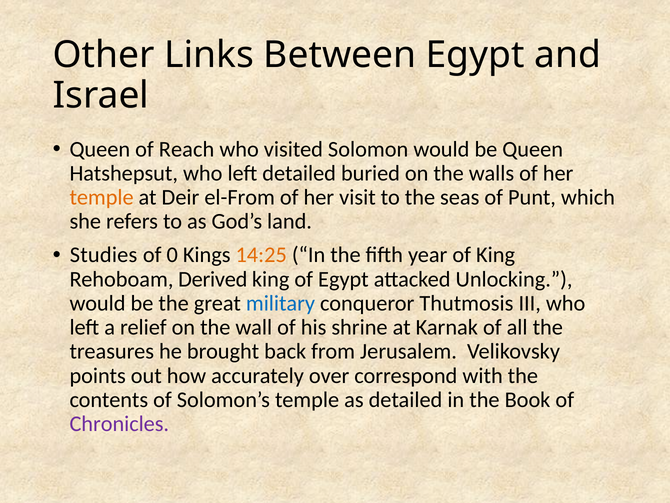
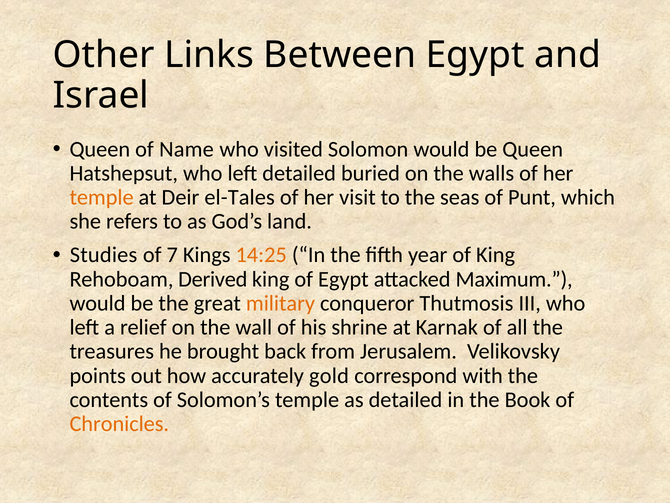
Reach: Reach -> Name (186, 149)
el-From: el-From -> el-Tales (240, 197)
0: 0 -> 7 (172, 255)
Unlocking: Unlocking -> Maximum (514, 279)
military colour: blue -> orange (280, 303)
over: over -> gold (329, 375)
Chronicles colour: purple -> orange (119, 424)
